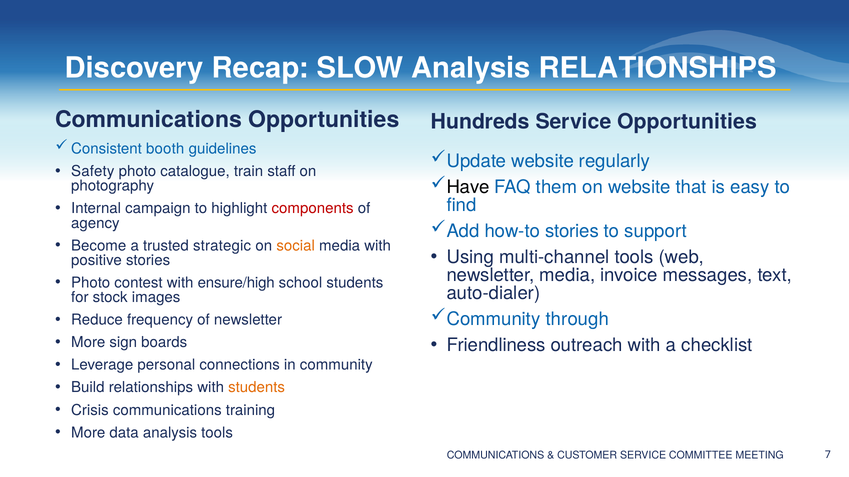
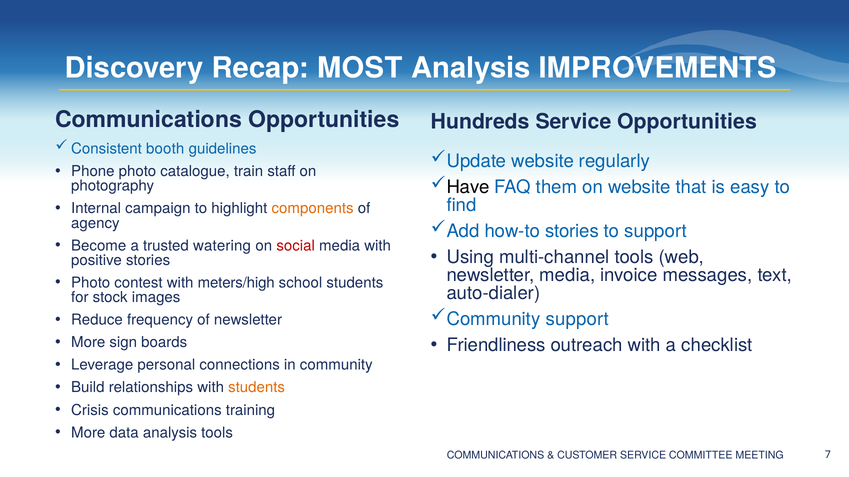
SLOW: SLOW -> MOST (360, 68)
Analysis RELATIONSHIPS: RELATIONSHIPS -> IMPROVEMENTS (658, 68)
Safety: Safety -> Phone (93, 172)
components colour: red -> orange (313, 209)
strategic: strategic -> watering (222, 246)
social colour: orange -> red (296, 246)
ensure/high: ensure/high -> meters/high (236, 283)
Community through: through -> support (577, 319)
